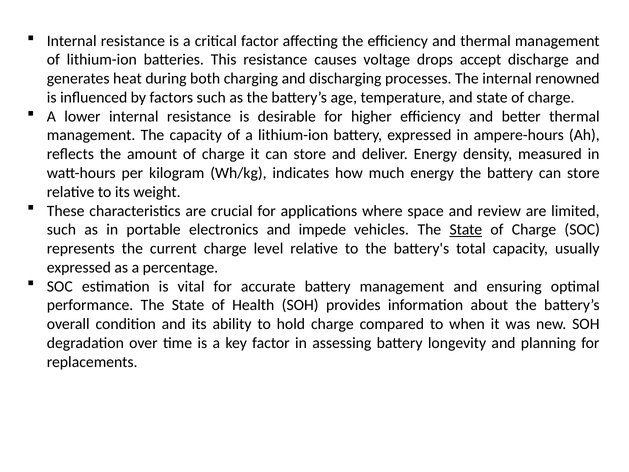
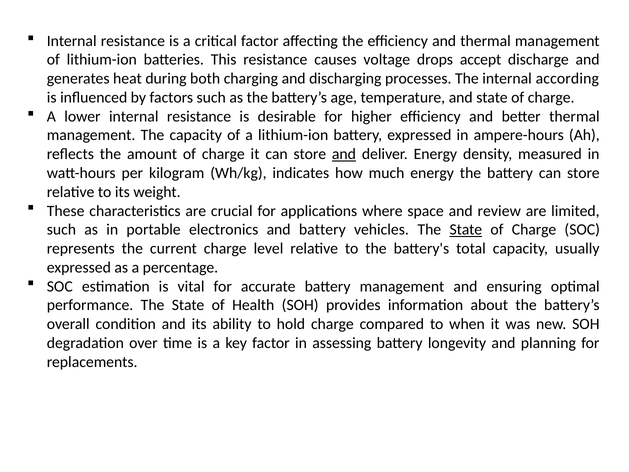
renowned: renowned -> according (567, 79)
and underline: none -> present (344, 154)
and impede: impede -> battery (322, 230)
